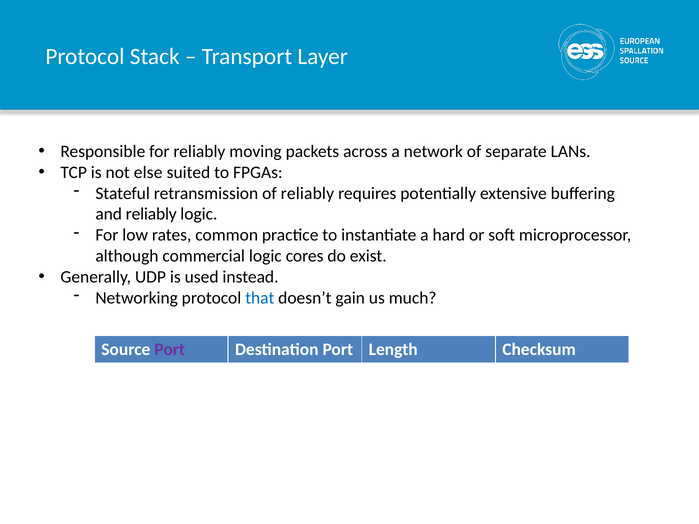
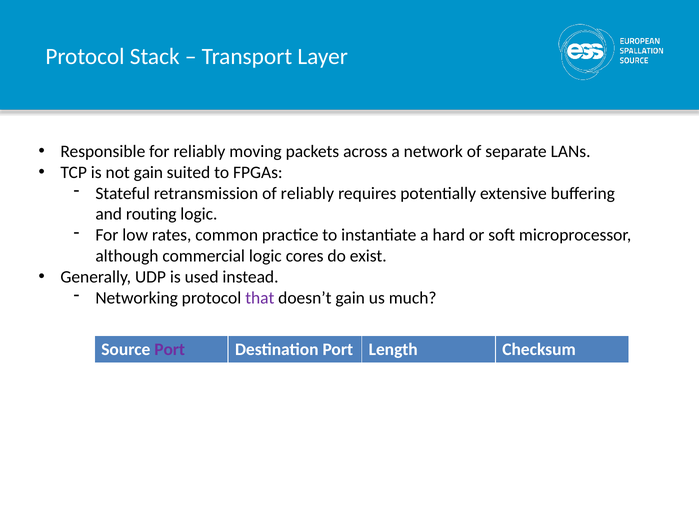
not else: else -> gain (148, 172)
and reliably: reliably -> routing (151, 214)
that colour: blue -> purple (260, 298)
